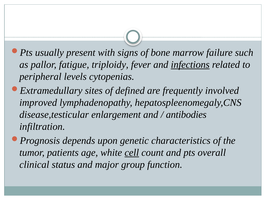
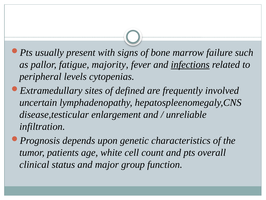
triploidy: triploidy -> majority (110, 64)
improved: improved -> uncertain (38, 102)
antibodies: antibodies -> unreliable (186, 114)
cell underline: present -> none (132, 152)
